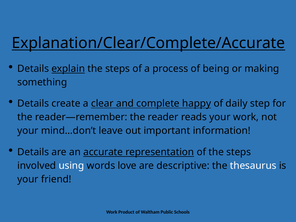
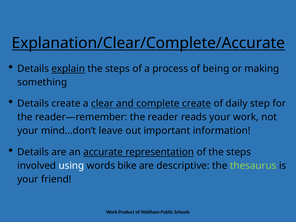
complete happy: happy -> create (197, 104)
love: love -> bike (127, 166)
thesaurus colour: white -> light green (253, 166)
